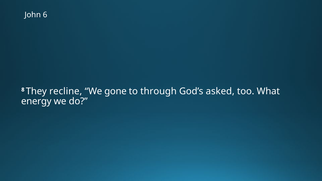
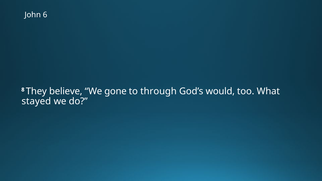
recline: recline -> believe (66, 91)
asked: asked -> would (220, 91)
energy: energy -> stayed (36, 101)
